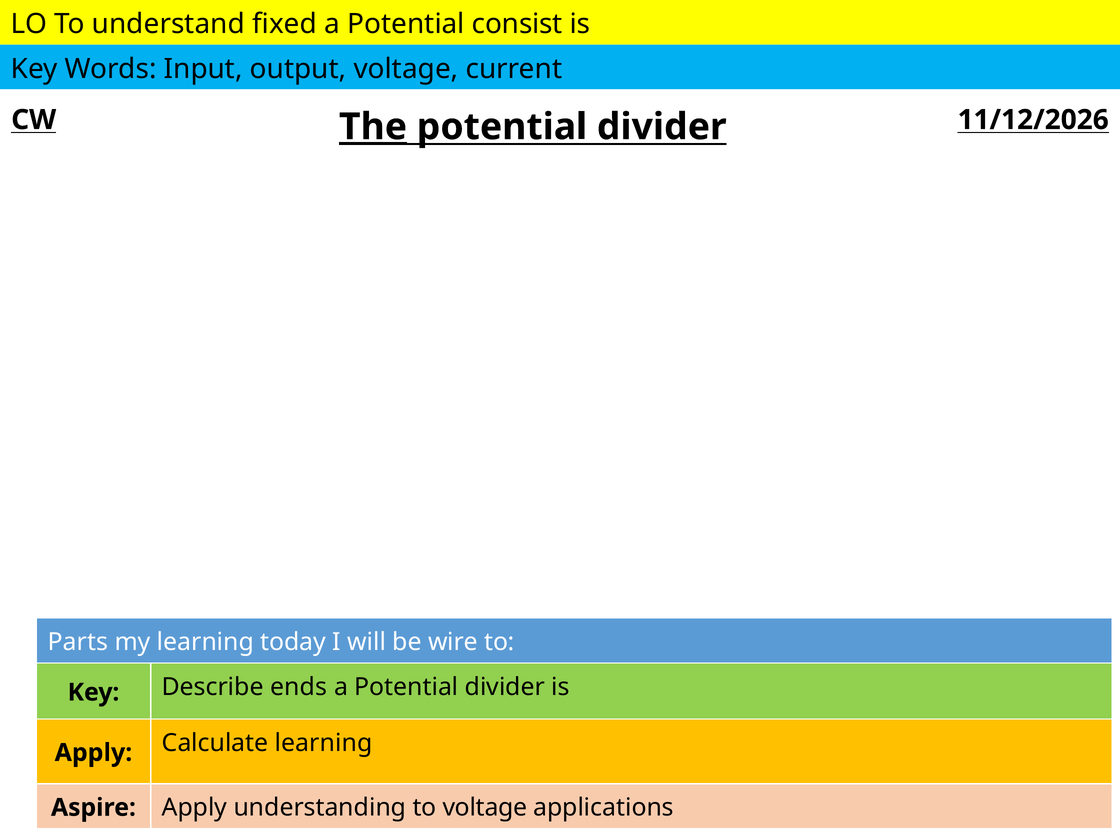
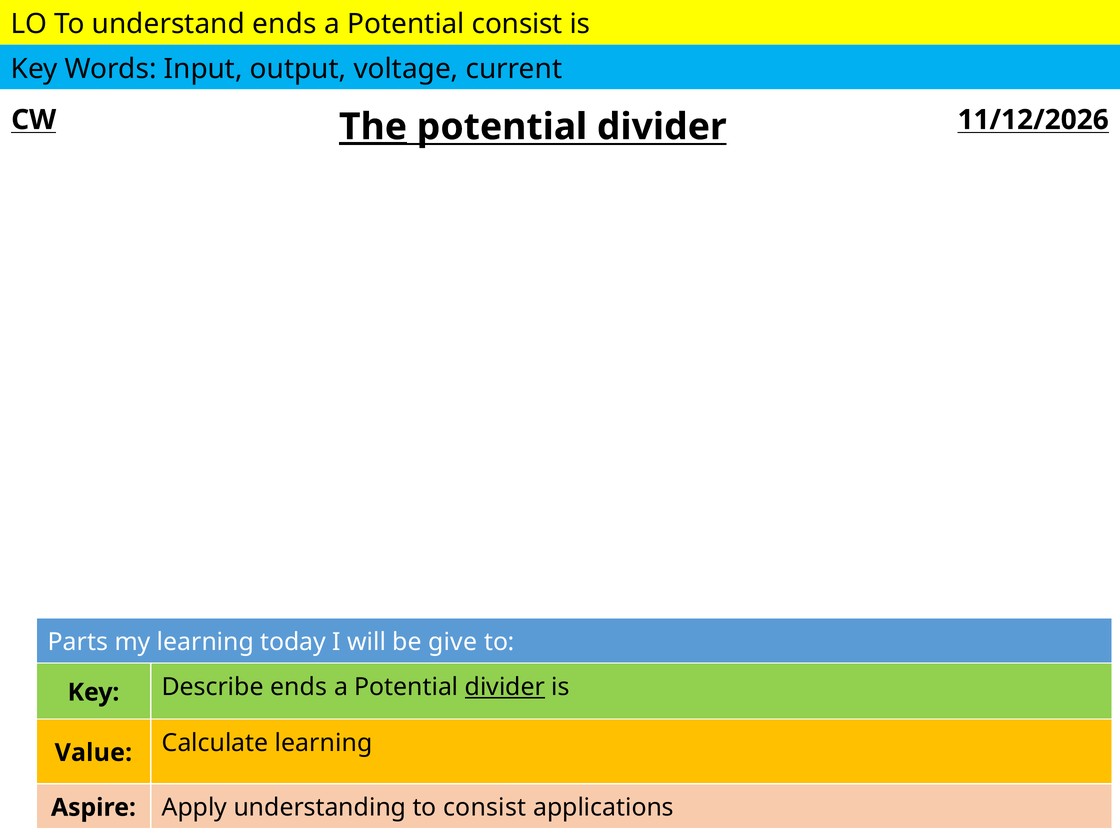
fixed: fixed -> ends (284, 24)
wire: wire -> give (453, 642)
divider underline: none -> present (505, 687)
Apply: Apply -> Value (93, 753)
to voltage: voltage -> consist (485, 808)
